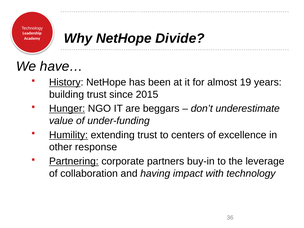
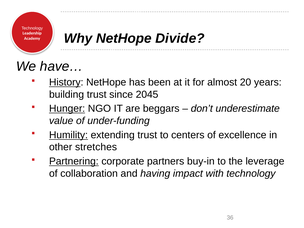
19: 19 -> 20 (246, 82)
2015: 2015 -> 2045 (147, 94)
response: response -> stretches (96, 147)
